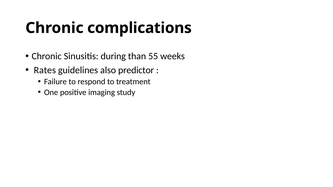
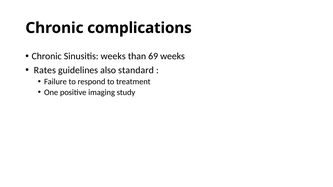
Sinusitis during: during -> weeks (113, 56)
55: 55 -> 69 (153, 56)
predictor: predictor -> standard (136, 70)
